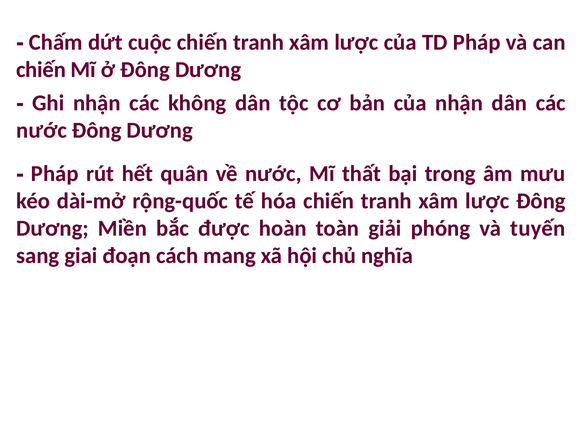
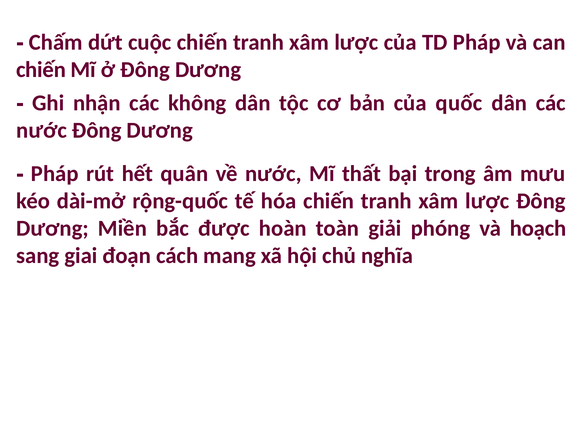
của nhận: nhận -> quốc (459, 103)
tuyến: tuyến -> hoạch (538, 228)
